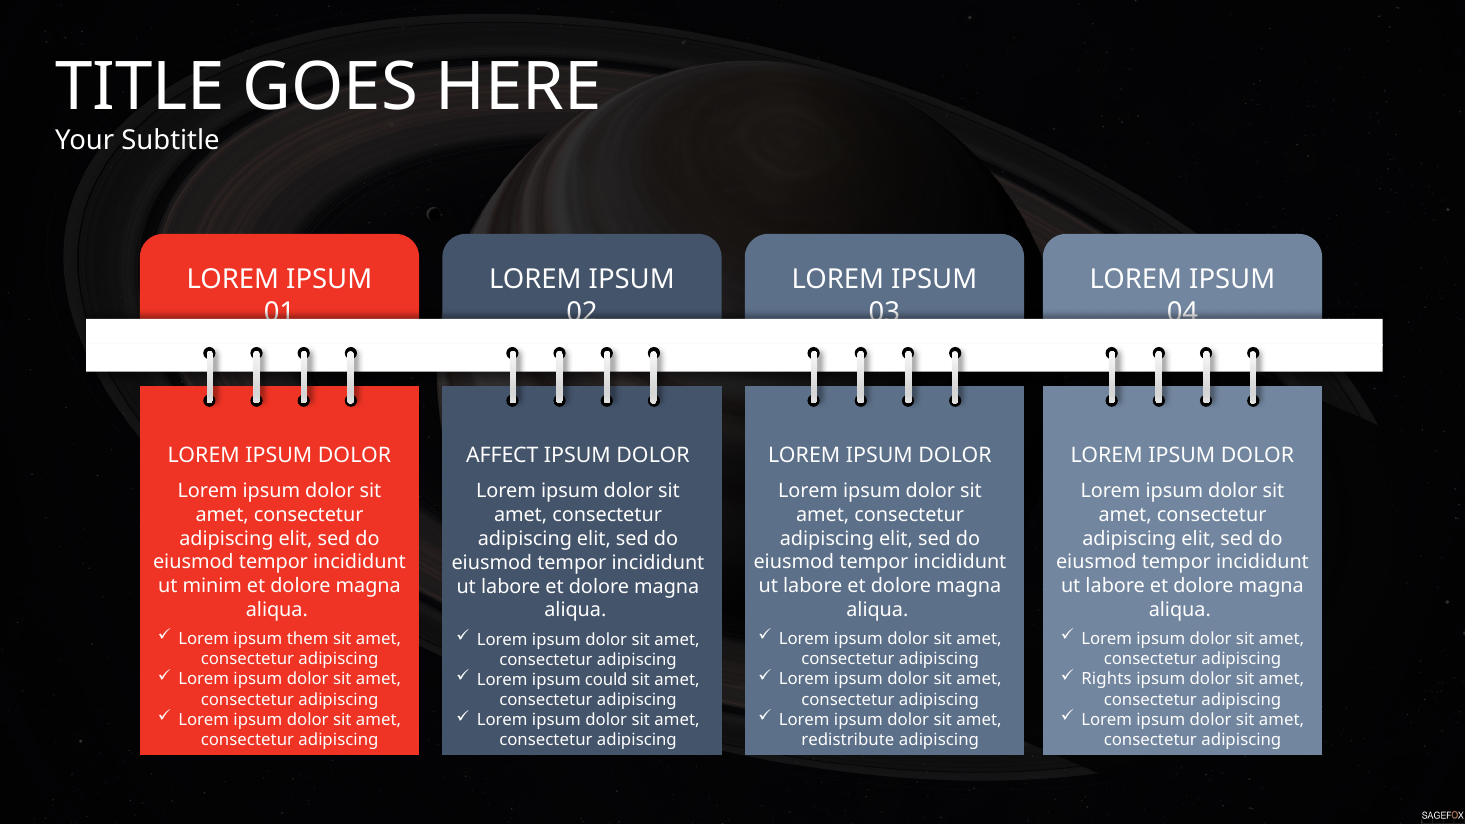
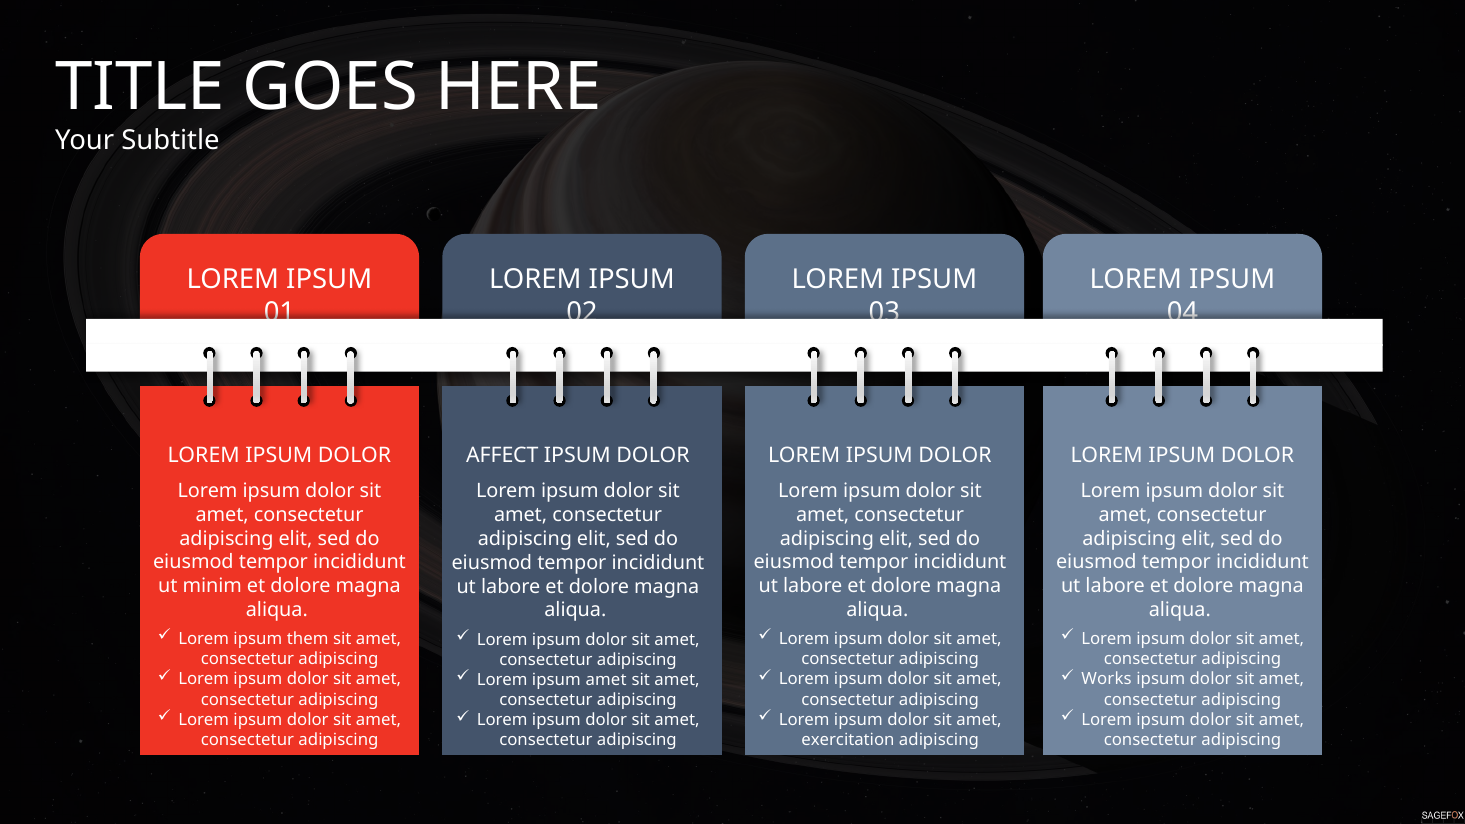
Rights: Rights -> Works (1107, 679)
ipsum could: could -> amet (606, 680)
redistribute: redistribute -> exercitation (848, 740)
